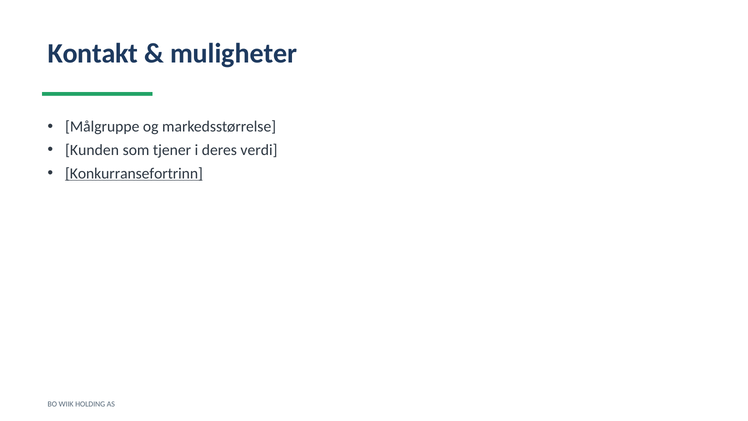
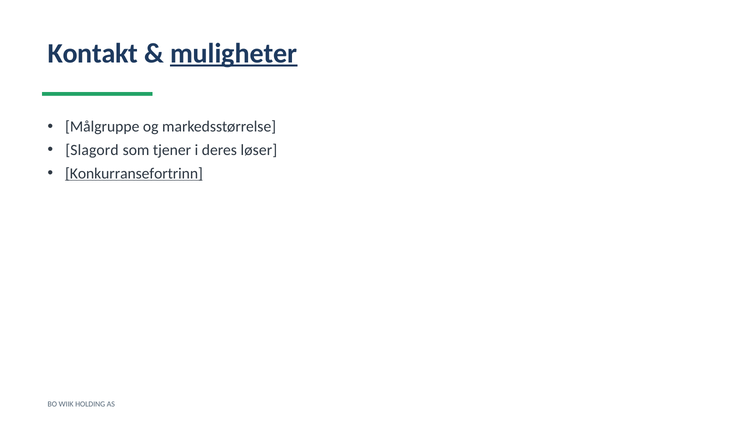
muligheter underline: none -> present (234, 53)
Kunden: Kunden -> Slagord (92, 150)
verdi: verdi -> løser (259, 150)
